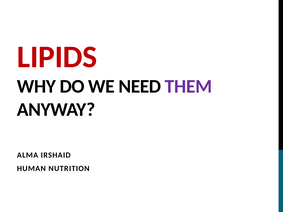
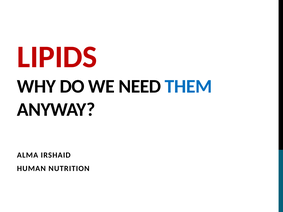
THEM colour: purple -> blue (188, 86)
